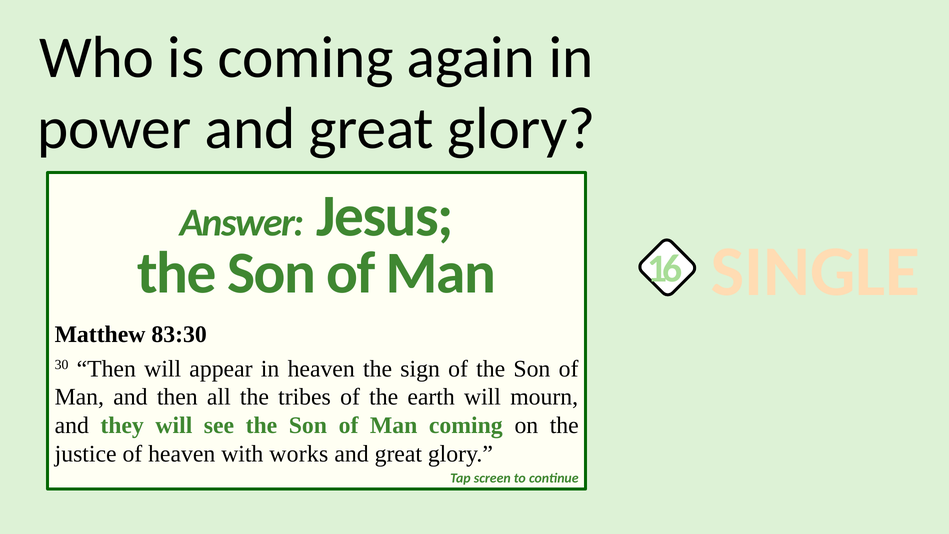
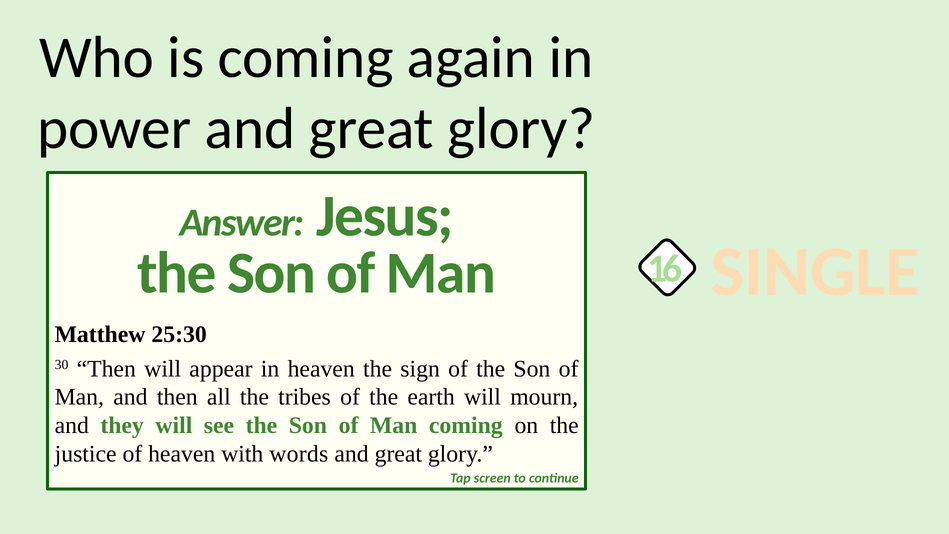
83:30: 83:30 -> 25:30 (179, 334)
works: works -> words (299, 454)
